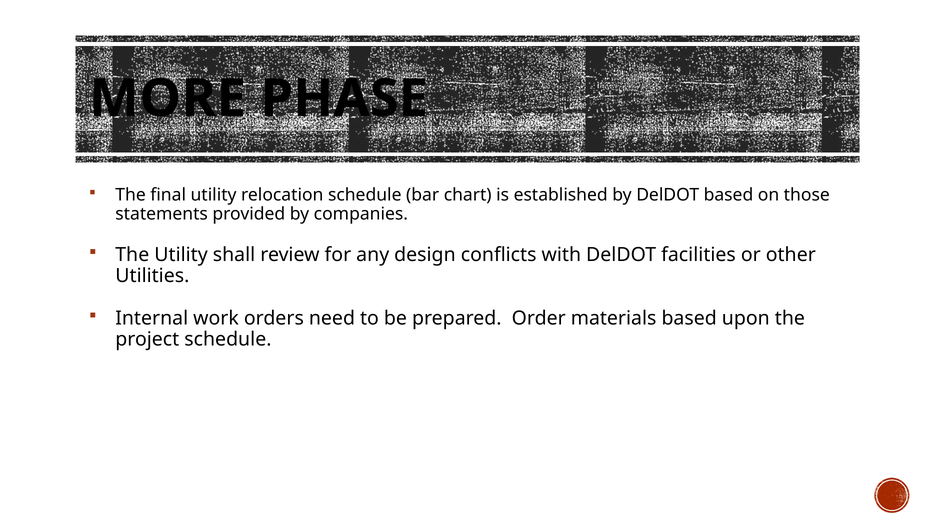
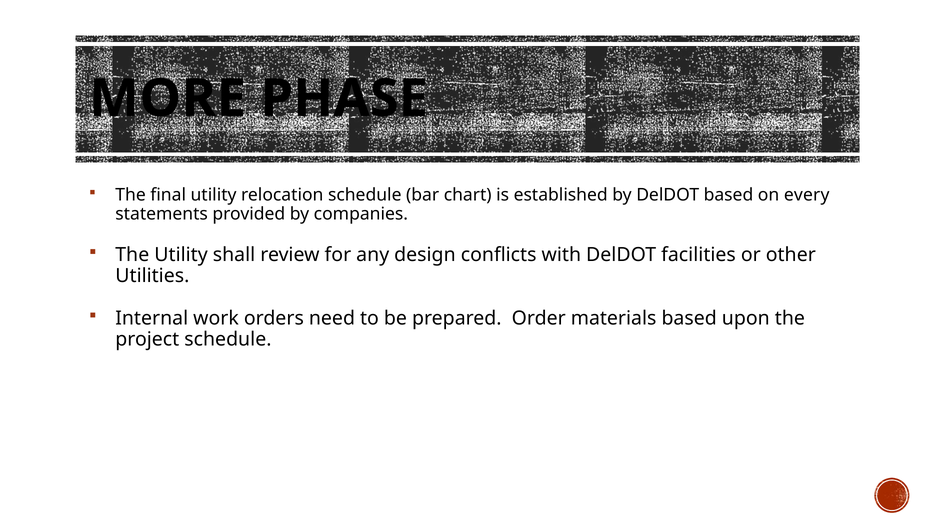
those: those -> every (807, 195)
